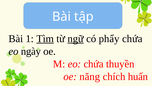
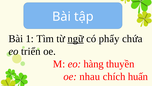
Tìm underline: present -> none (45, 38)
ngày: ngày -> triển (31, 51)
eo chứa: chứa -> hàng (94, 64)
năng: năng -> nhau (90, 76)
